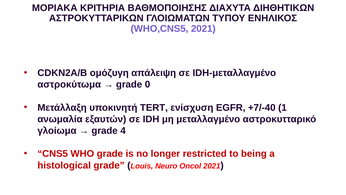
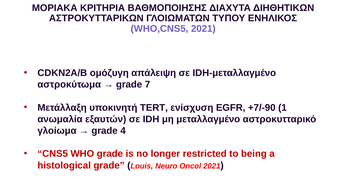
0: 0 -> 7 (148, 84)
+7/-40: +7/-40 -> +7/-90 (262, 107)
